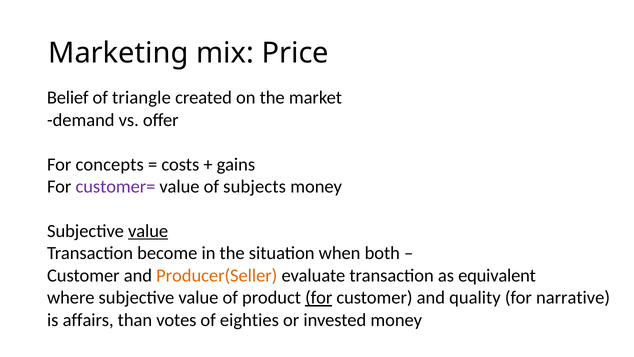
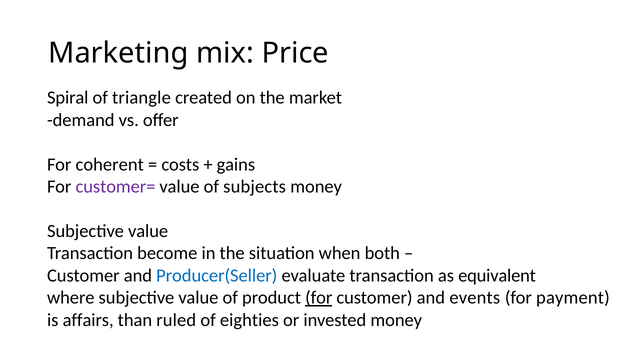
Belief: Belief -> Spiral (68, 98)
concepts: concepts -> coherent (110, 164)
value underline: present -> none (148, 231)
Producer(Seller colour: orange -> blue (217, 275)
quality: quality -> events (475, 297)
narrative: narrative -> payment (573, 297)
votes: votes -> ruled (176, 320)
